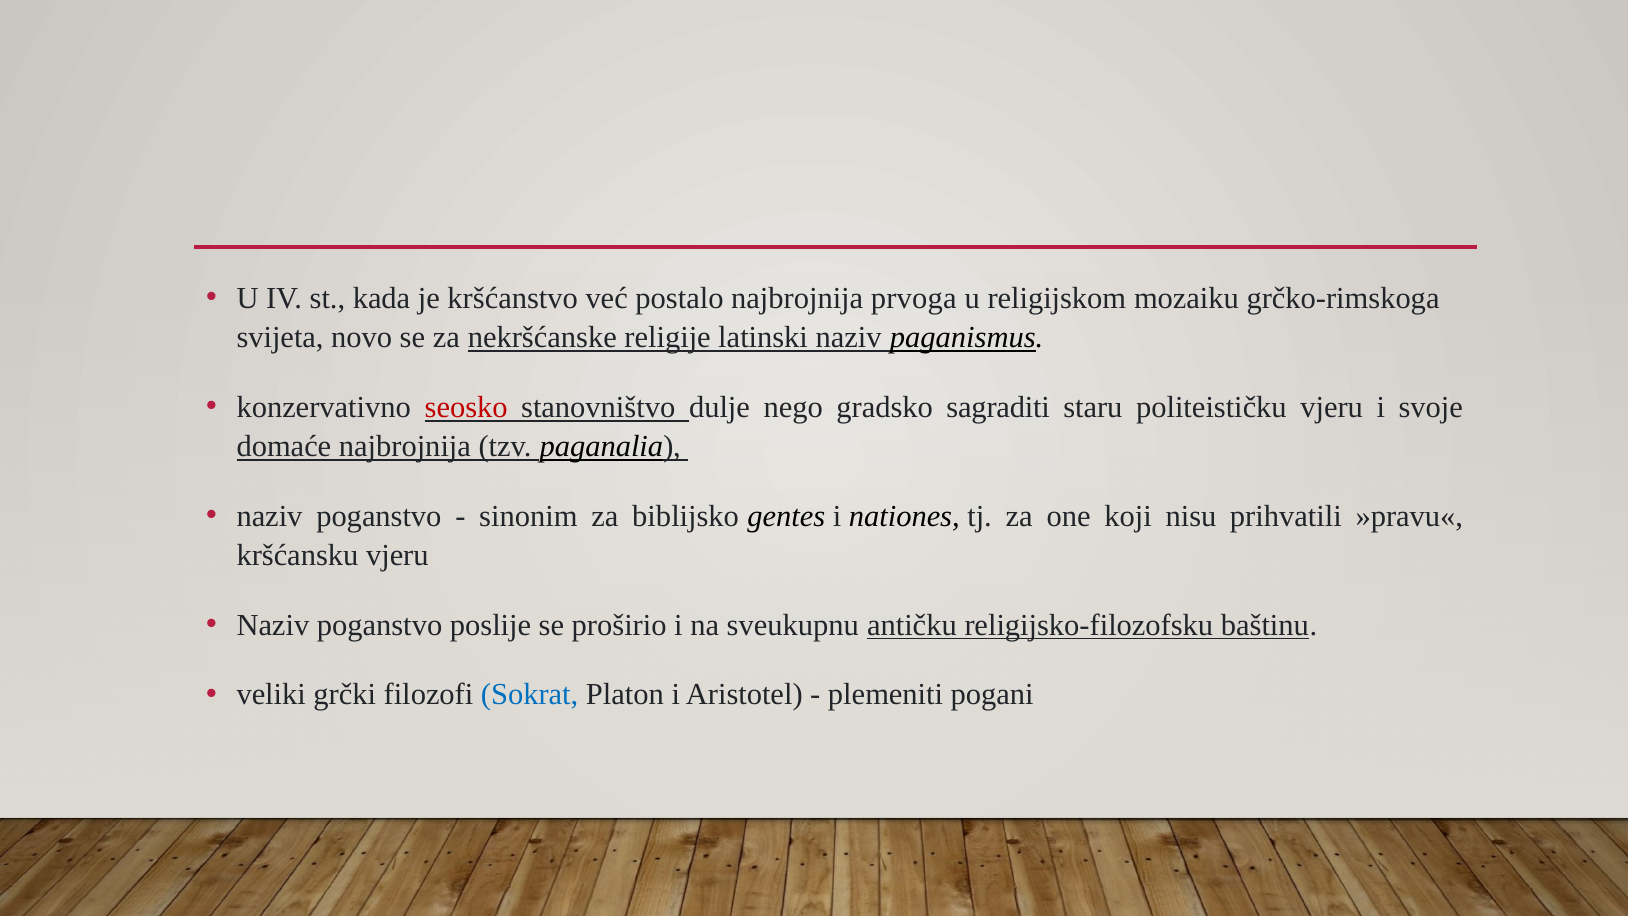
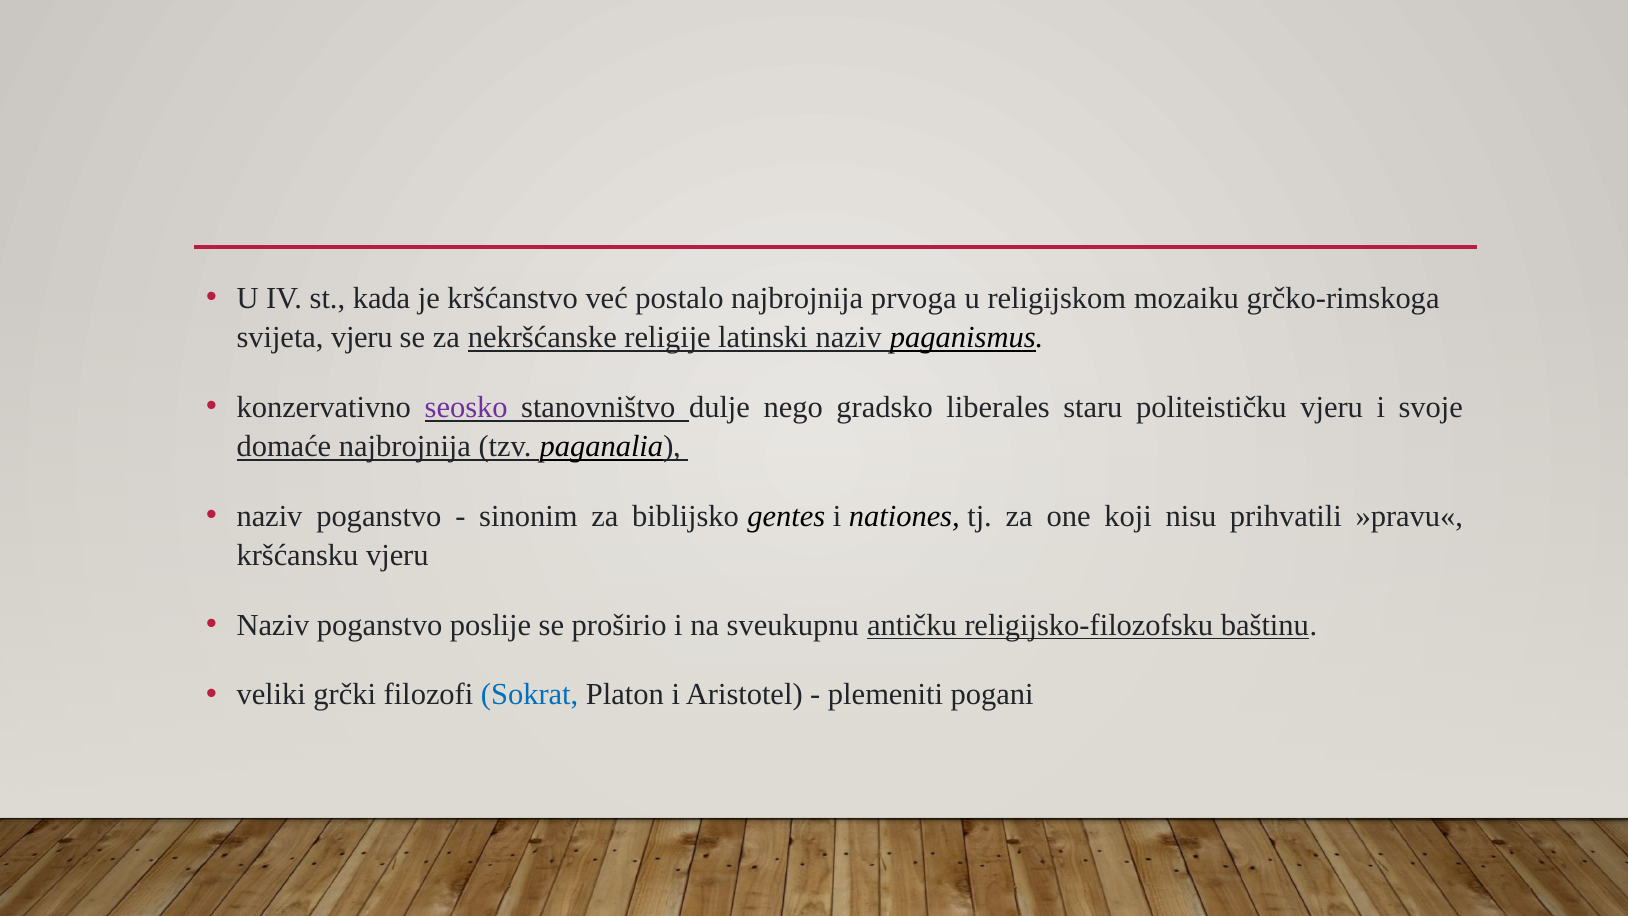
svijeta novo: novo -> vjeru (362, 337)
seosko colour: red -> purple (466, 407)
sagraditi: sagraditi -> liberales (998, 407)
